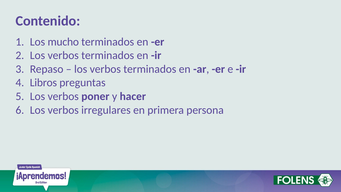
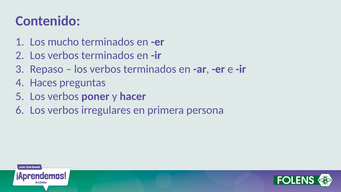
Libros: Libros -> Haces (43, 83)
